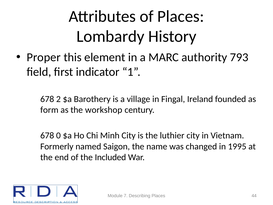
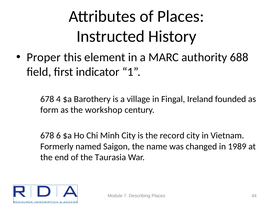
Lombardy: Lombardy -> Instructed (111, 36)
793: 793 -> 688 (239, 57)
2: 2 -> 4 (58, 99)
0: 0 -> 6 (58, 135)
luthier: luthier -> record (172, 135)
1995: 1995 -> 1989 (237, 146)
Included: Included -> Taurasia (110, 157)
